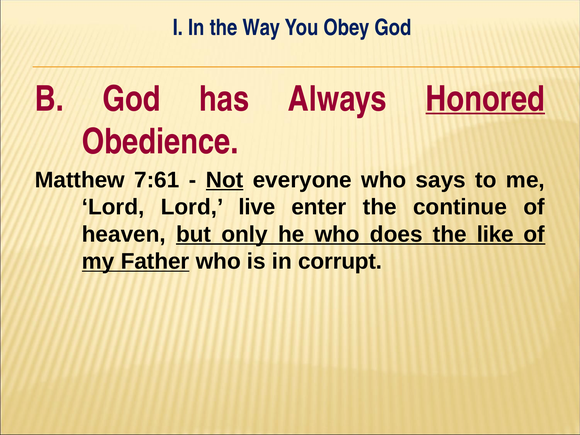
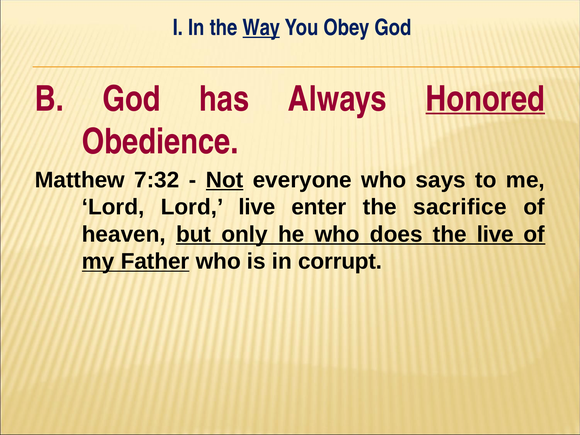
Way underline: none -> present (261, 28)
7:61: 7:61 -> 7:32 (157, 180)
continue: continue -> sacrifice (460, 207)
the like: like -> live (495, 234)
